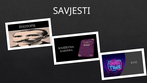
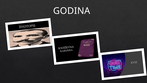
SAVJESTI: SAVJESTI -> GODINA (72, 11)
